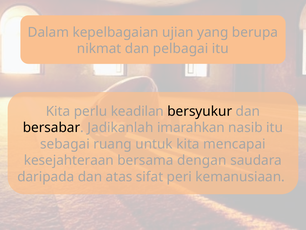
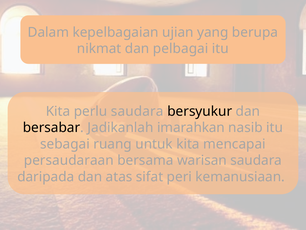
perlu keadilan: keadilan -> saudara (137, 111)
kesejahteraan: kesejahteraan -> persaudaraan (69, 160)
dengan: dengan -> warisan (202, 160)
